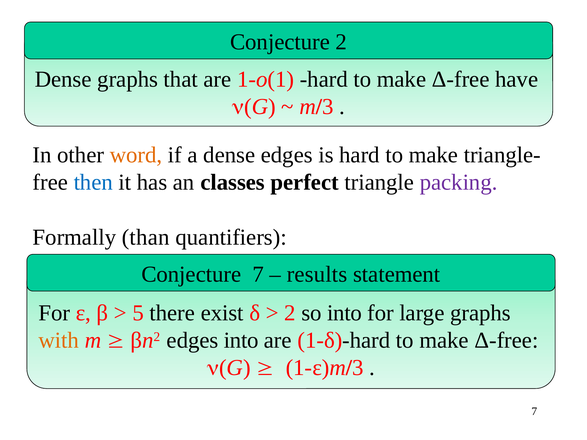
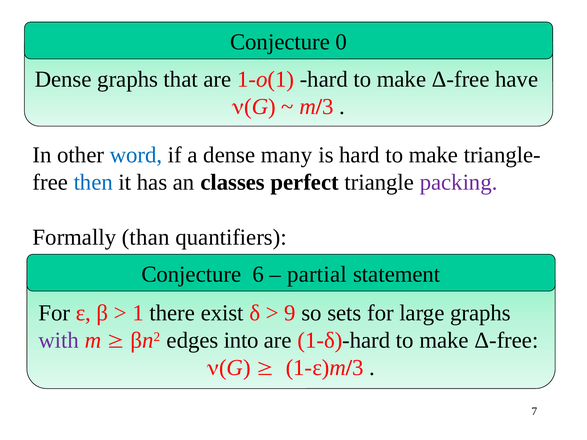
Conjecture 2: 2 -> 0 (341, 42)
word colour: orange -> blue (136, 155)
dense edges: edges -> many (287, 155)
Conjecture 7: 7 -> 6 (258, 274)
results: results -> partial (317, 274)
5: 5 -> 1 (138, 313)
2: 2 -> 9 (290, 313)
so into: into -> sets (344, 313)
with colour: orange -> purple (59, 341)
